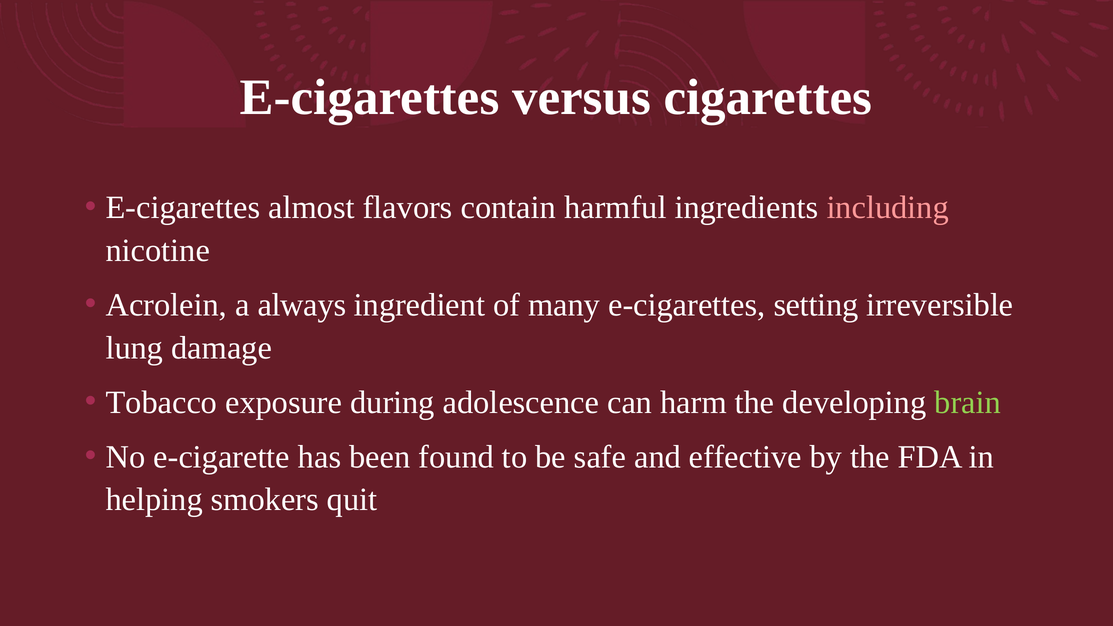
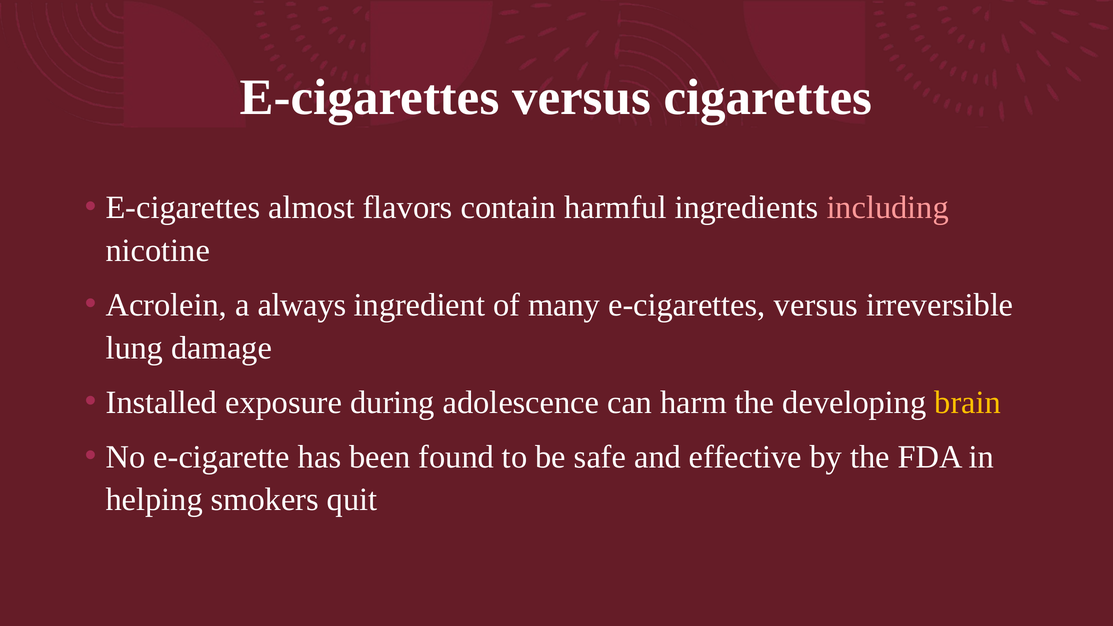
many e-cigarettes setting: setting -> versus (816, 305)
Tobacco: Tobacco -> Installed (161, 402)
brain colour: light green -> yellow (968, 402)
